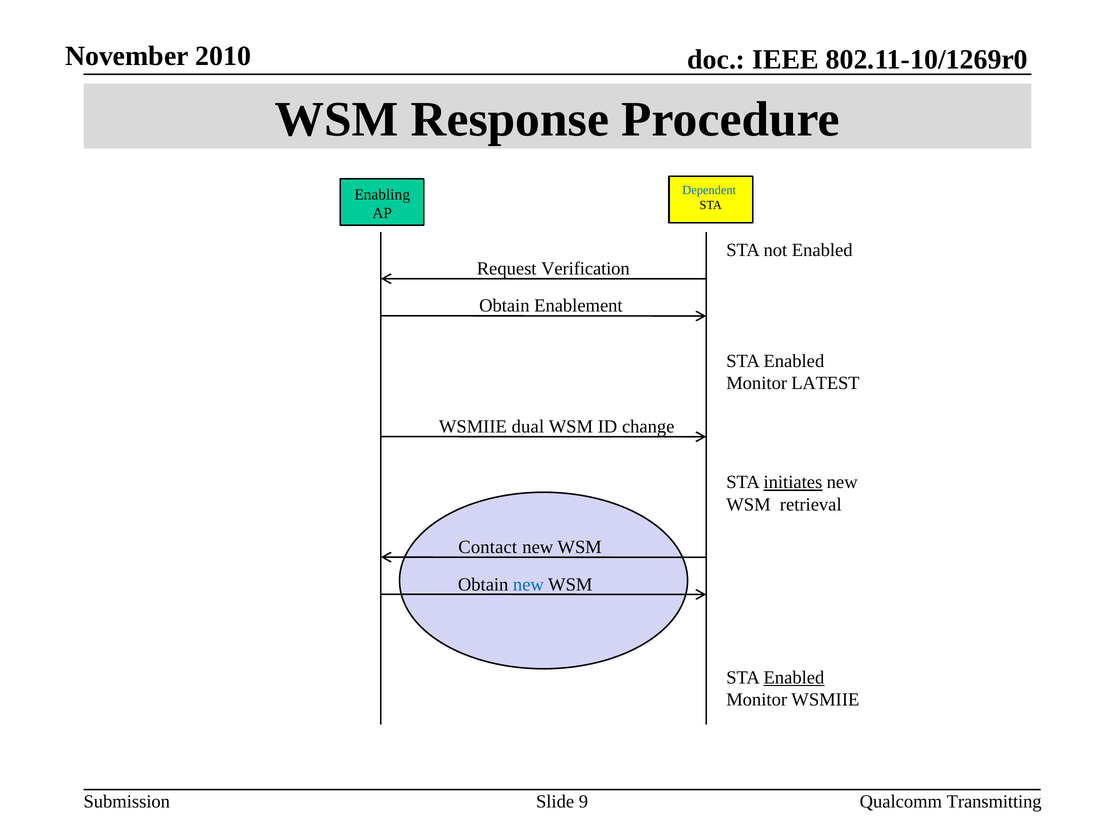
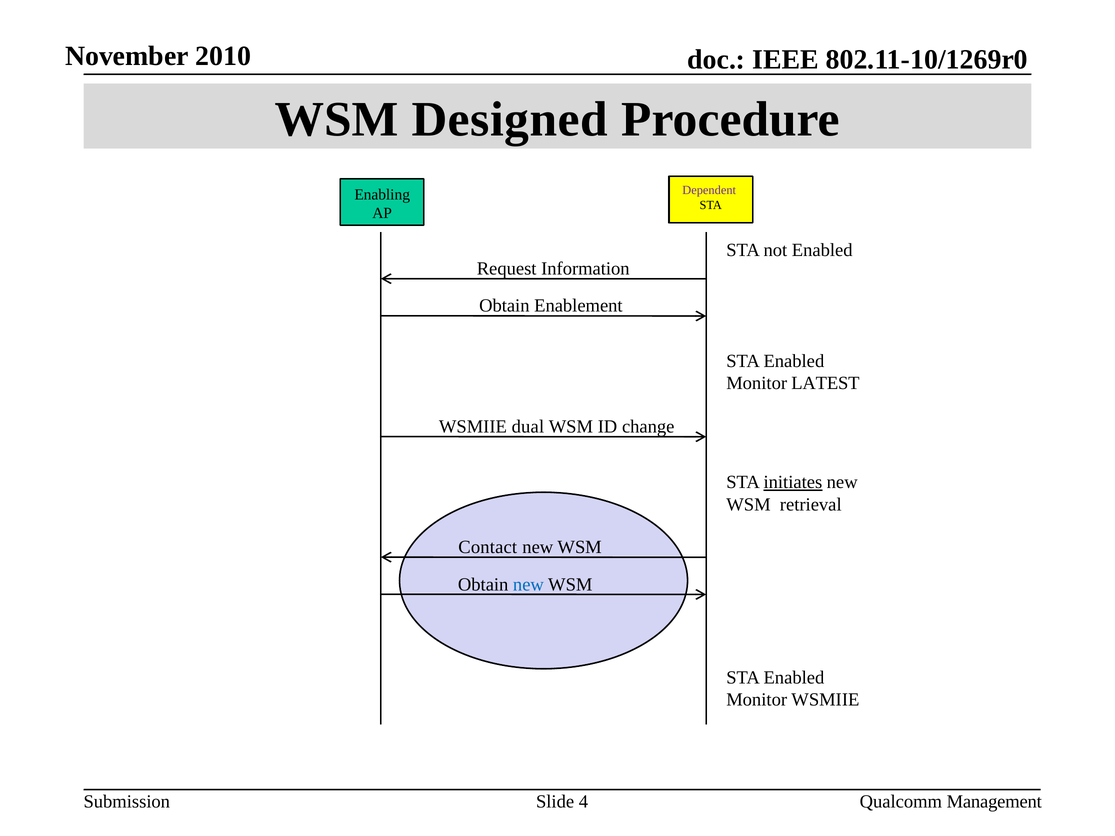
Response: Response -> Designed (510, 120)
Dependent colour: blue -> purple (709, 190)
Verification: Verification -> Information (585, 269)
Enabled underline: present -> none (794, 678)
9: 9 -> 4 (583, 802)
Transmitting: Transmitting -> Management (994, 802)
